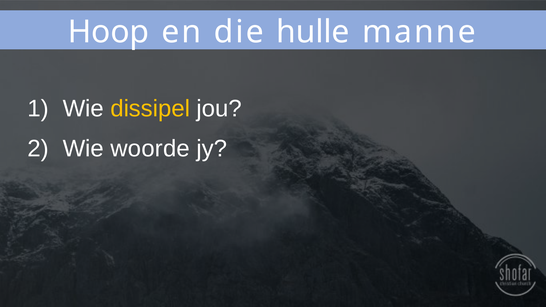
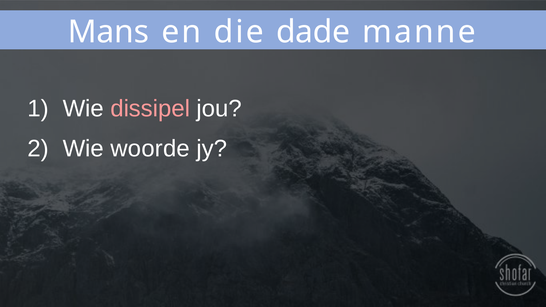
Hoop: Hoop -> Mans (108, 32)
hulle: hulle -> dade (313, 32)
dissipel colour: yellow -> pink (150, 109)
